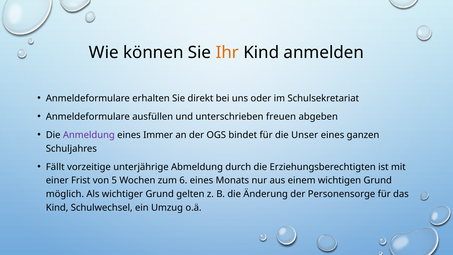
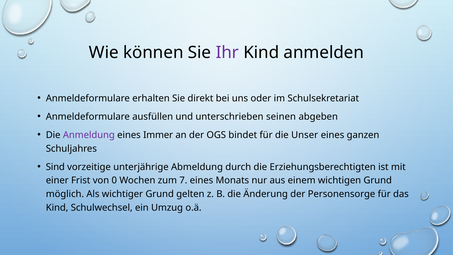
Ihr colour: orange -> purple (227, 53)
freuen: freuen -> seinen (281, 117)
Fällt: Fällt -> Sind (55, 167)
5: 5 -> 0 (114, 180)
6: 6 -> 7 (183, 180)
